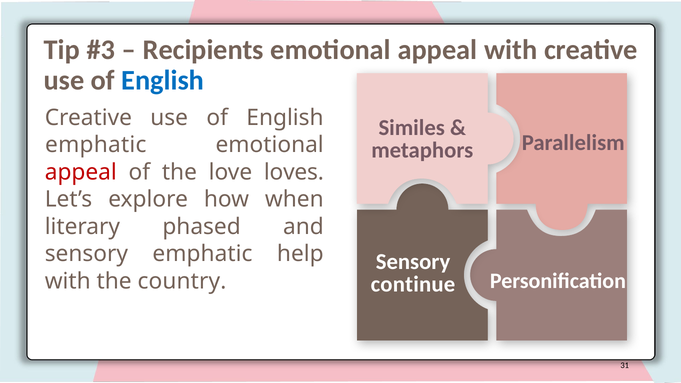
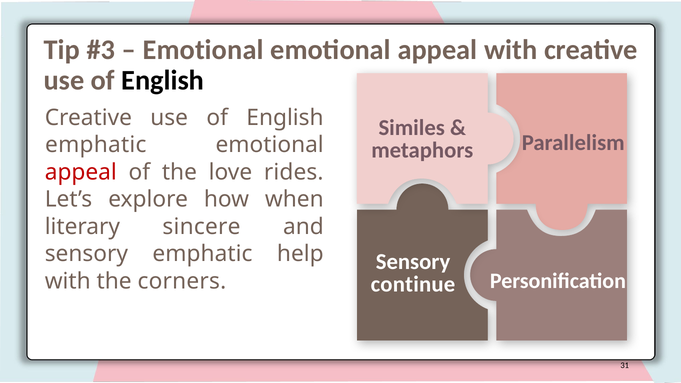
Recipients: Recipients -> Emotional (203, 50)
English colour: blue -> black (163, 81)
loves: loves -> rides (294, 172)
phased: phased -> sincere (201, 227)
country: country -> corners (182, 281)
